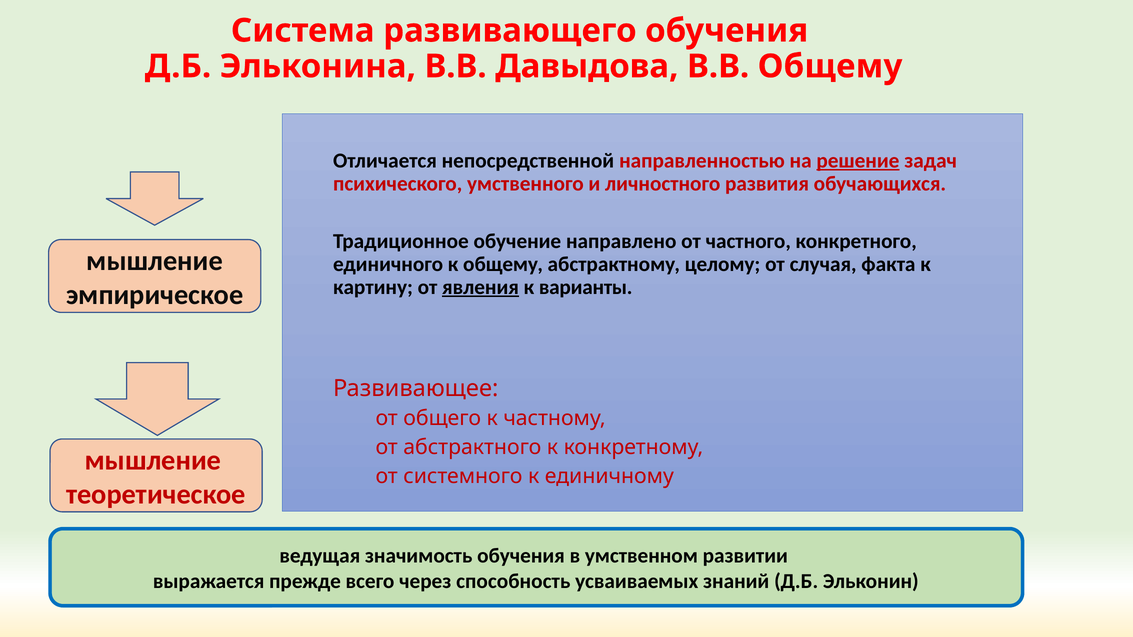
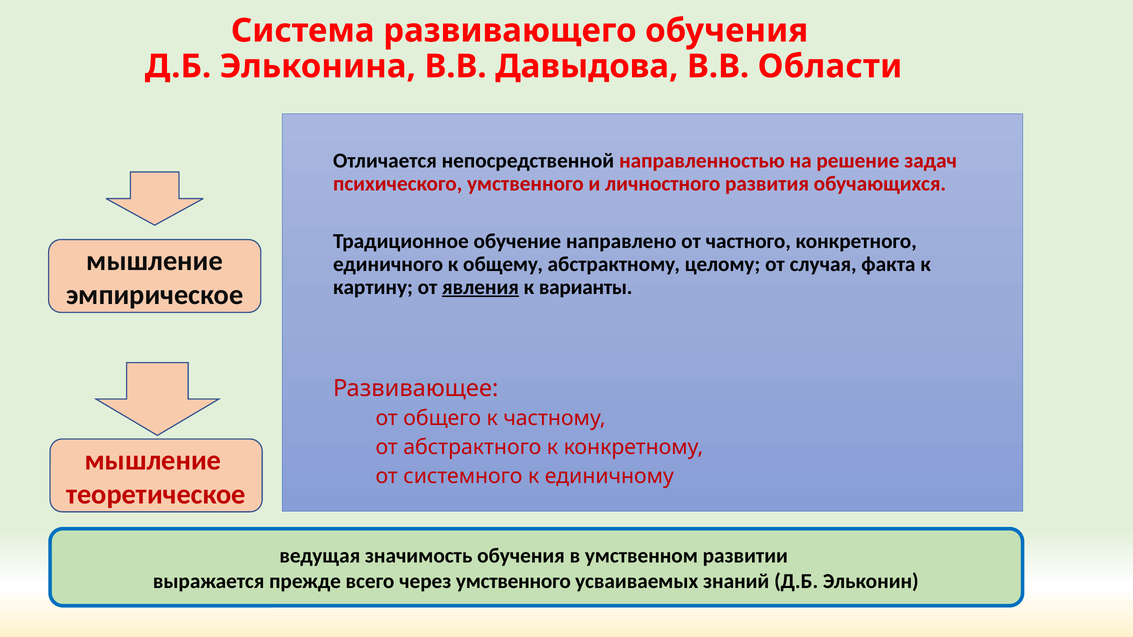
В.В Общему: Общему -> Области (830, 66)
решение underline: present -> none (858, 161)
через способность: способность -> умственного (513, 582)
